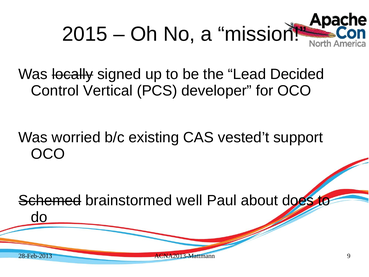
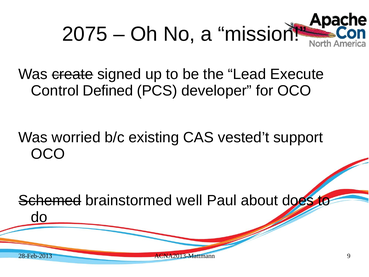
2015: 2015 -> 2075 (85, 34)
locally: locally -> create (72, 74)
Decided: Decided -> Execute (297, 74)
Vertical: Vertical -> Defined (108, 91)
